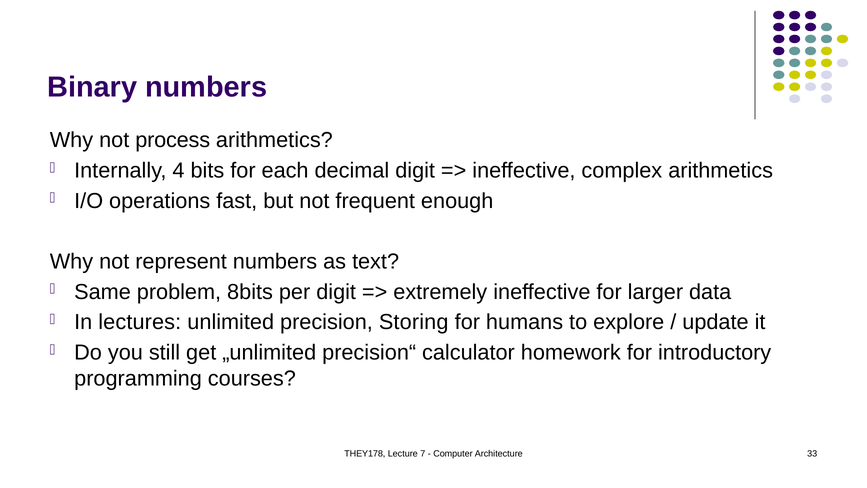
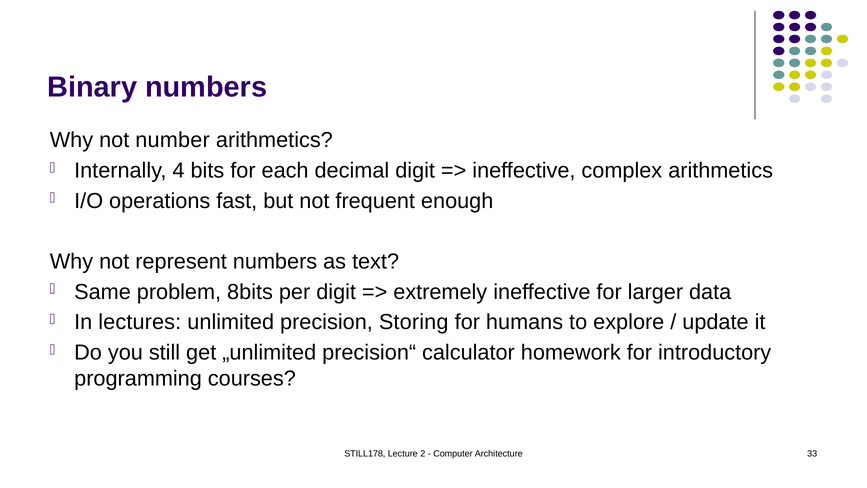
process: process -> number (173, 140)
THEY178: THEY178 -> STILL178 (365, 454)
7: 7 -> 2 (423, 454)
